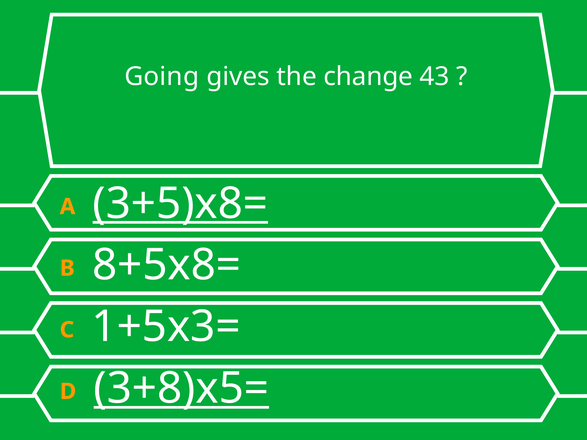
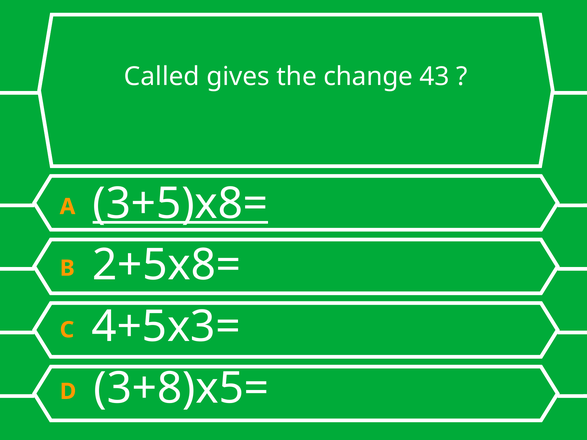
Going: Going -> Called (162, 77)
8+5x8=: 8+5x8= -> 2+5x8= (167, 265)
1+5x3=: 1+5x3= -> 4+5x3= (166, 327)
3+8)x5= underline: present -> none (181, 389)
